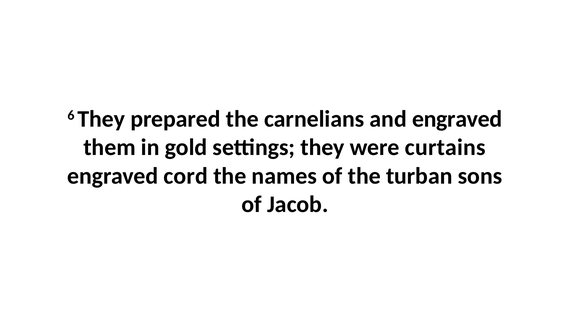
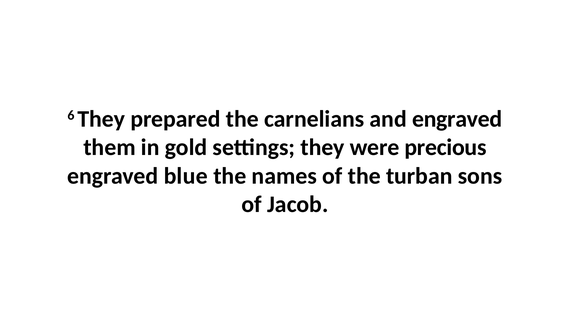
curtains: curtains -> precious (446, 148)
cord: cord -> blue (186, 176)
